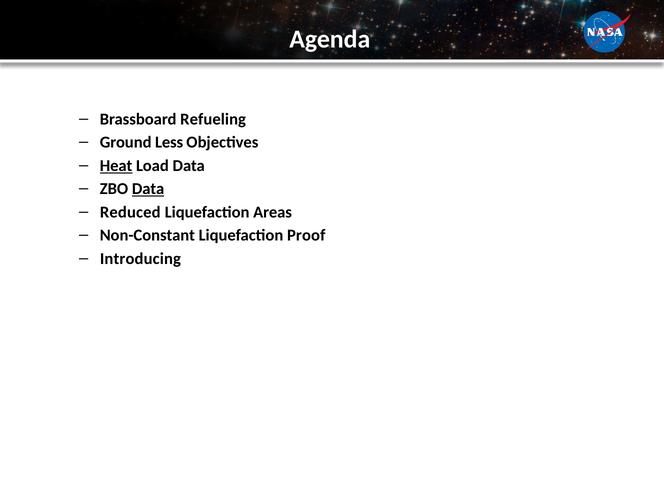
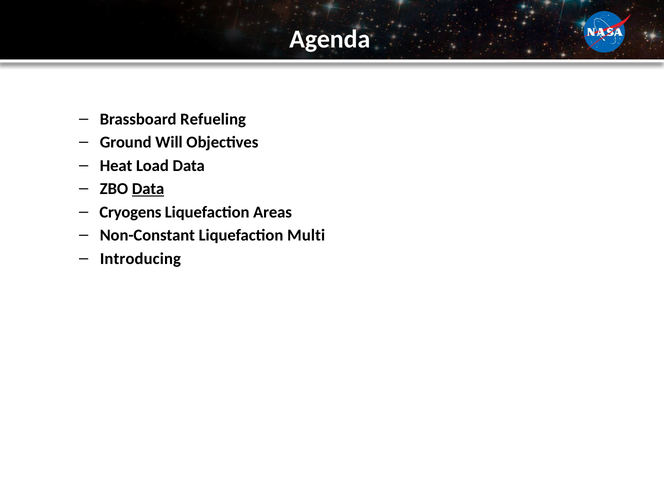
Less: Less -> Will (169, 142)
Heat underline: present -> none (116, 166)
Reduced: Reduced -> Cryogens (130, 212)
Proof: Proof -> Multi (306, 235)
